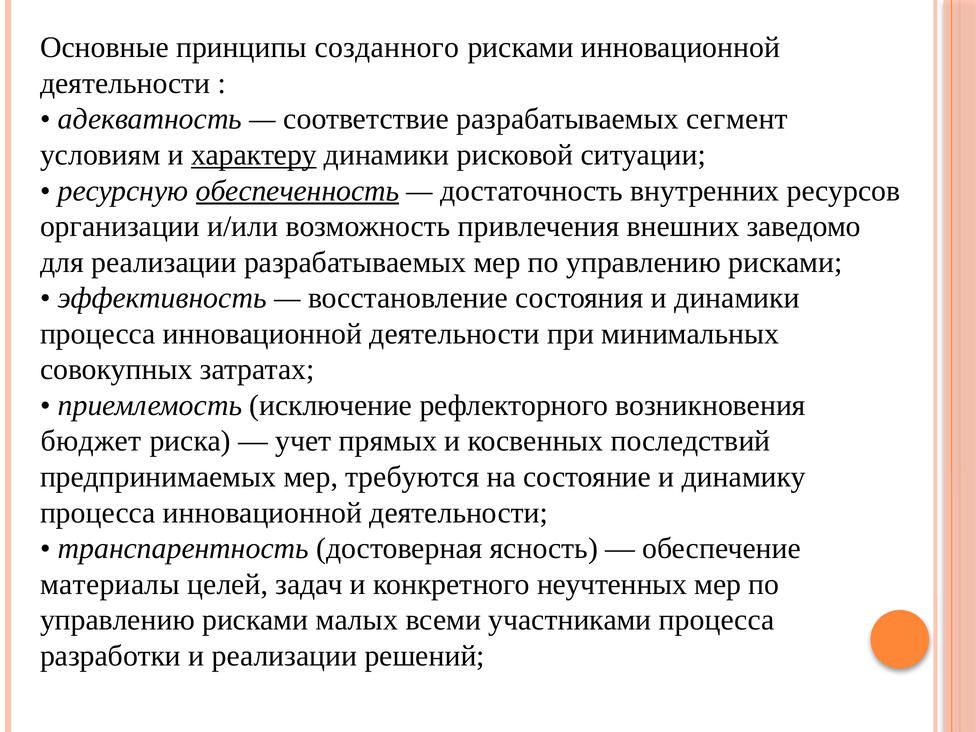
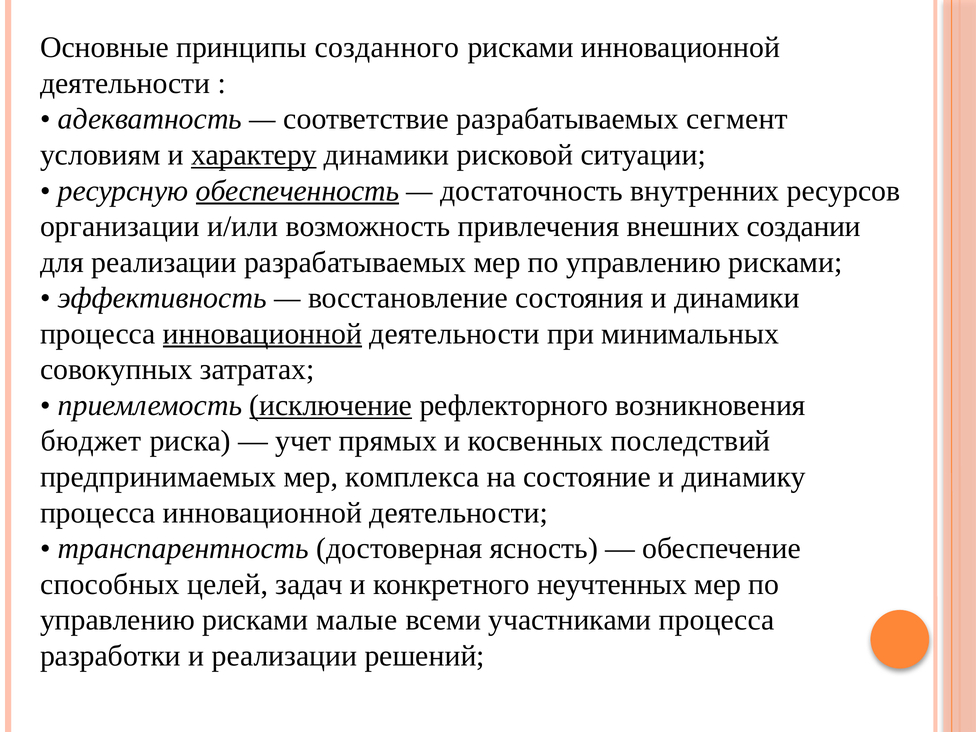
заведомо: заведомо -> создании (804, 226)
инновационной underline: none -> present (263, 334)
исключение underline: none -> present (331, 405)
требуются: требуются -> комплекса (412, 477)
материалы: материалы -> способных (110, 584)
малых: малых -> малые (357, 620)
